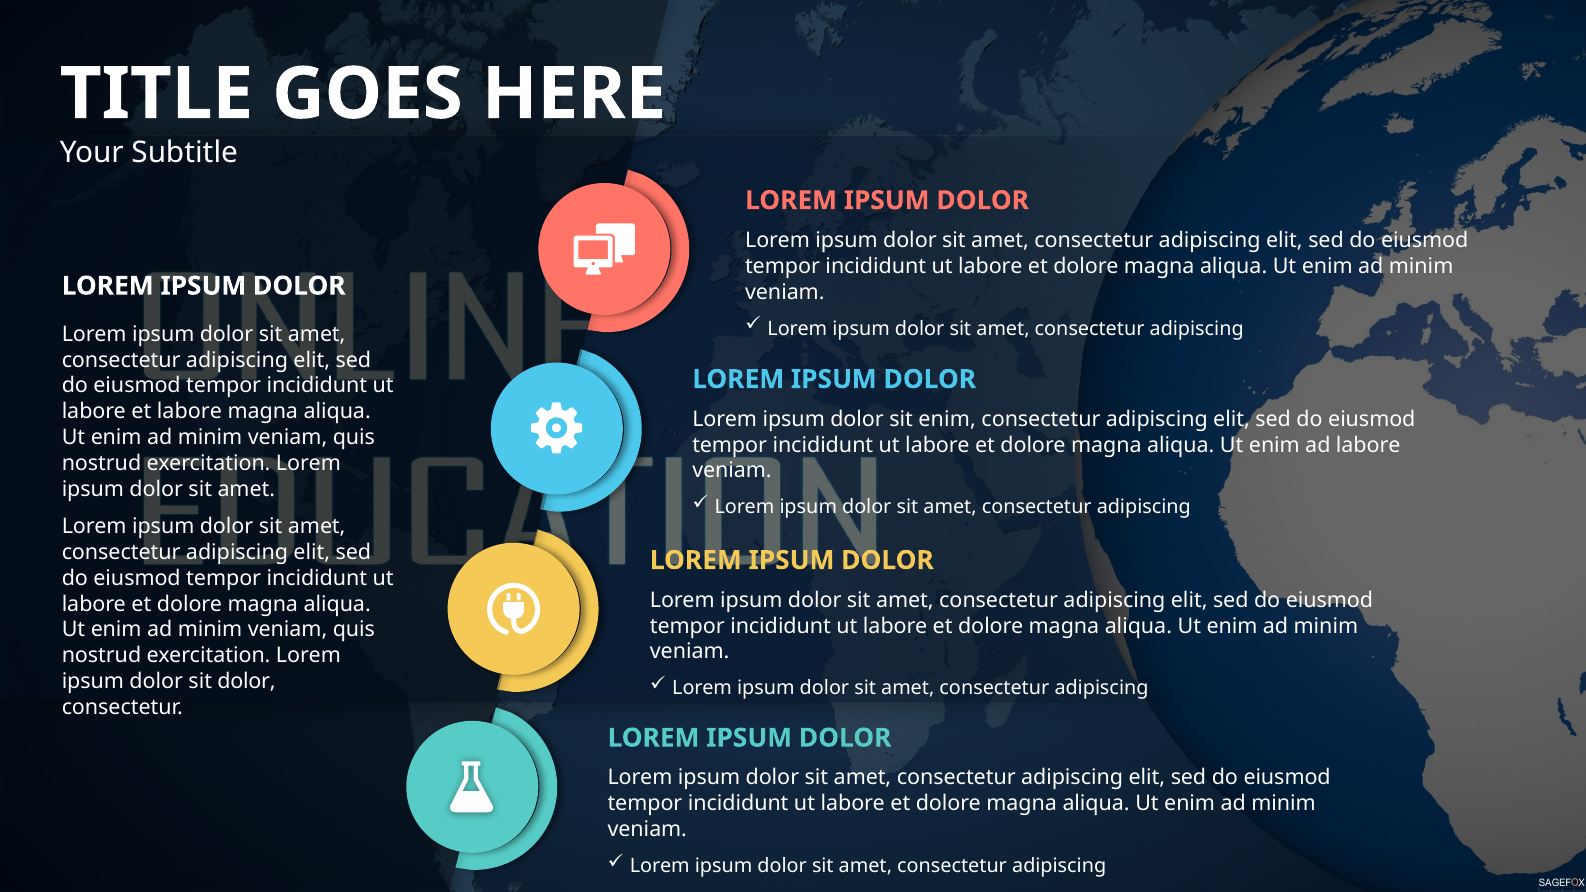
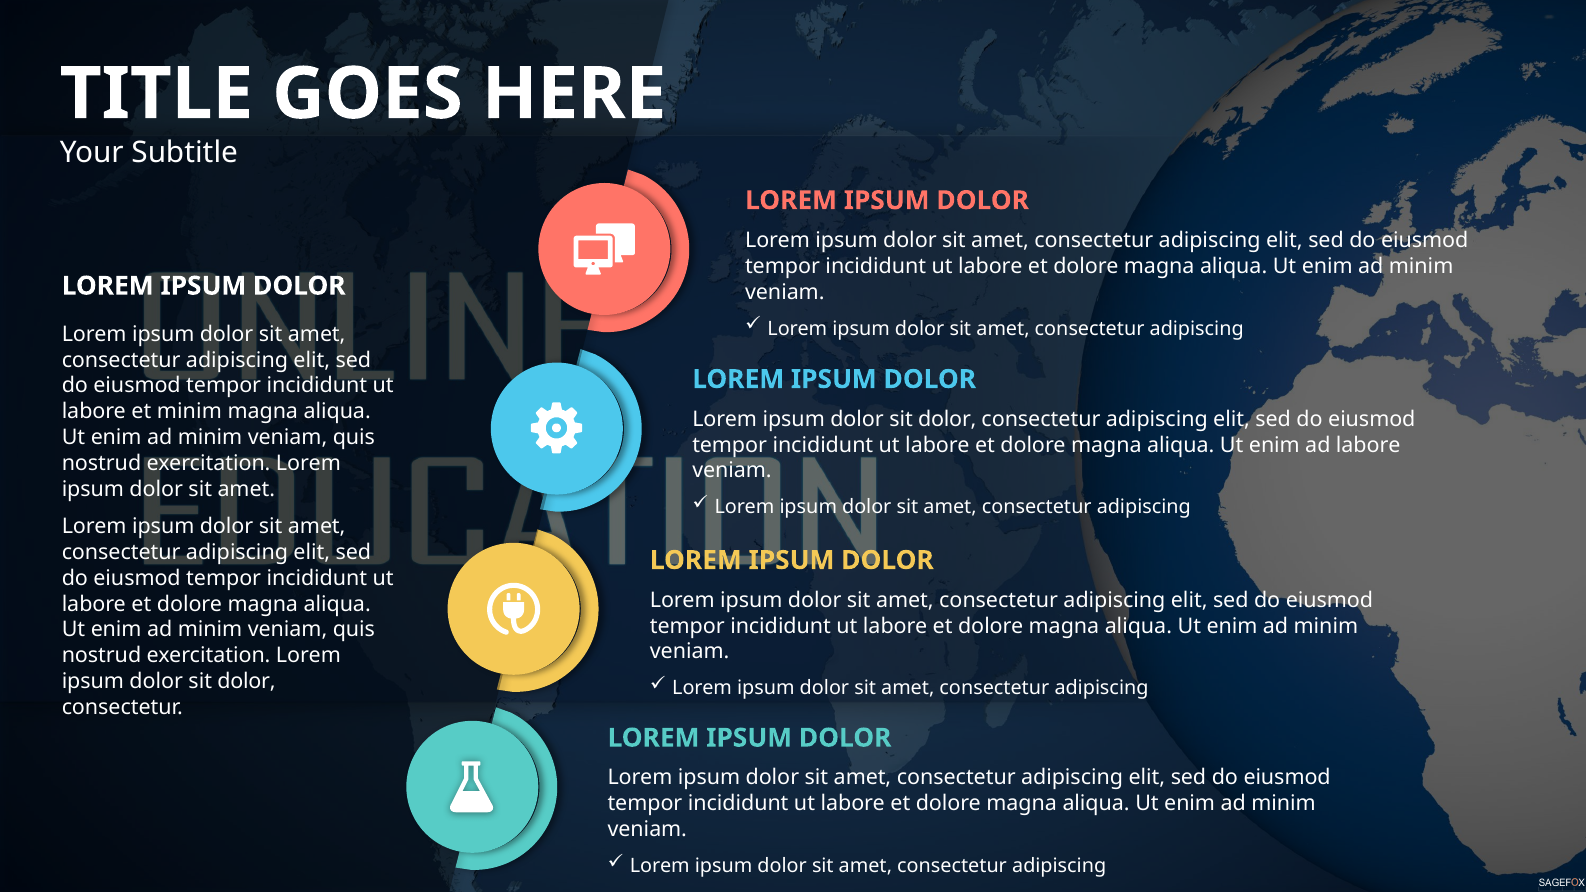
et labore: labore -> minim (189, 412)
enim: enim -> dolor (947, 419)
